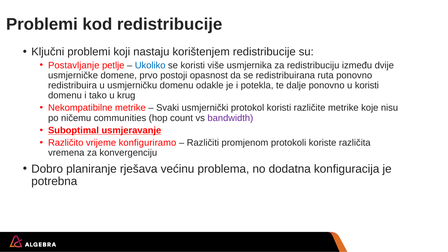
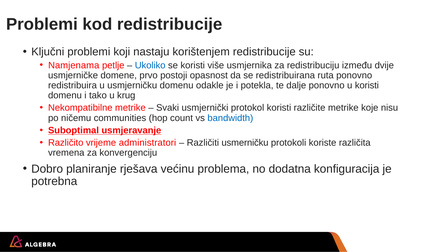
Postavljanje: Postavljanje -> Namjenama (74, 65)
bandwidth colour: purple -> blue (230, 118)
konfiguriramo: konfiguriramo -> administratori (147, 143)
promjenom: promjenom -> usmerničku (245, 143)
